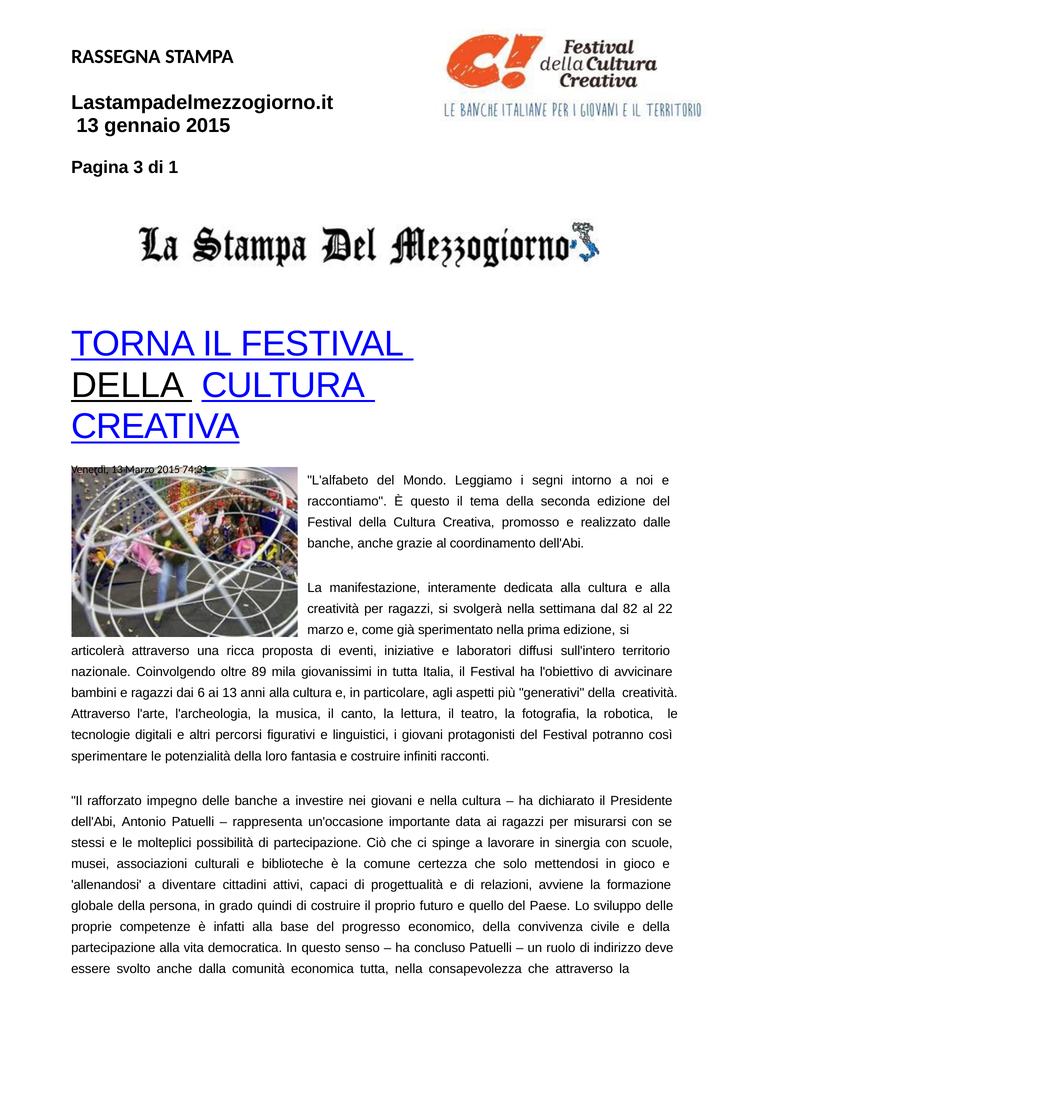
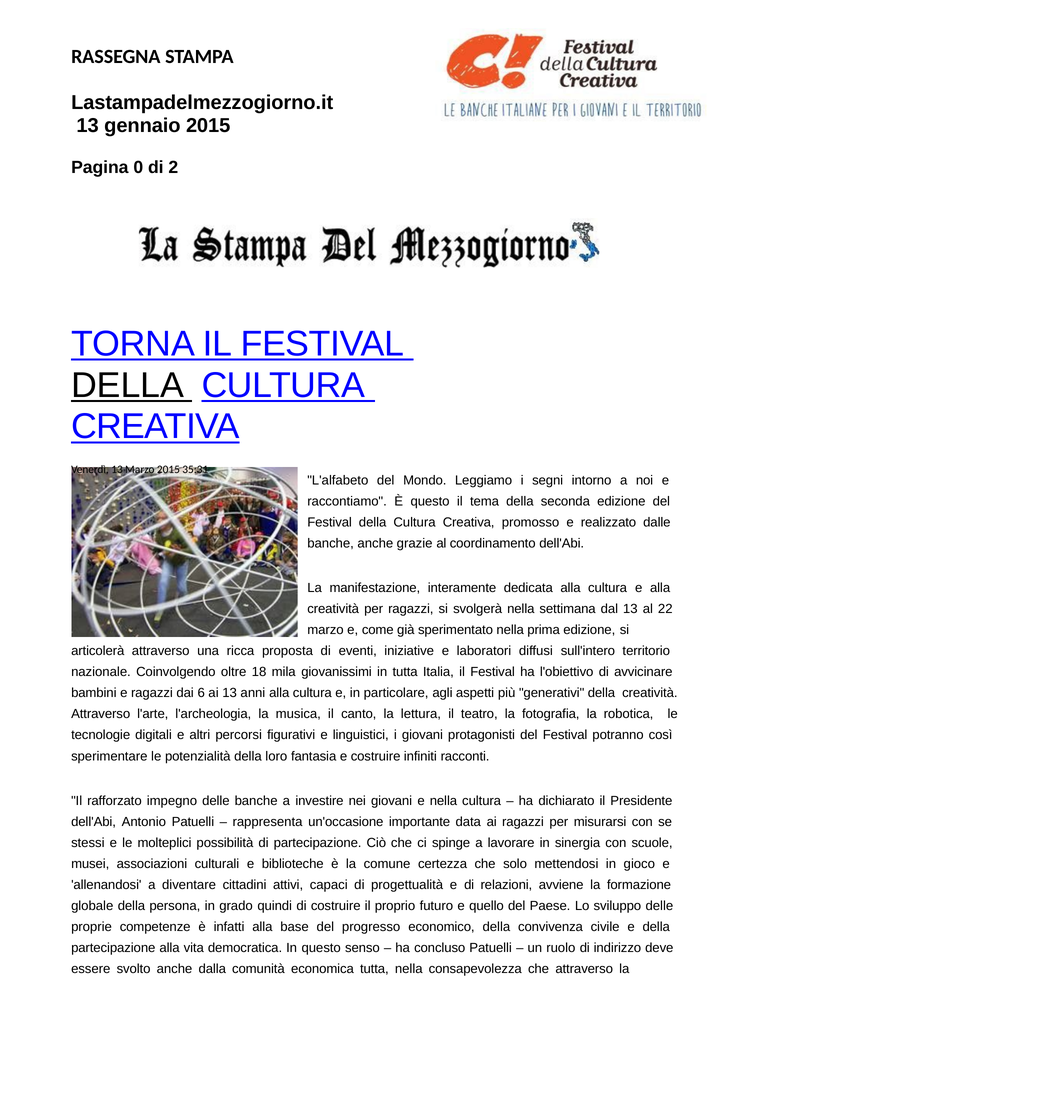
3: 3 -> 0 (138, 167)
1: 1 -> 2 (173, 167)
74:31: 74:31 -> 35:31 (195, 470)
dal 82: 82 -> 13 (630, 609)
89: 89 -> 18 (259, 672)
